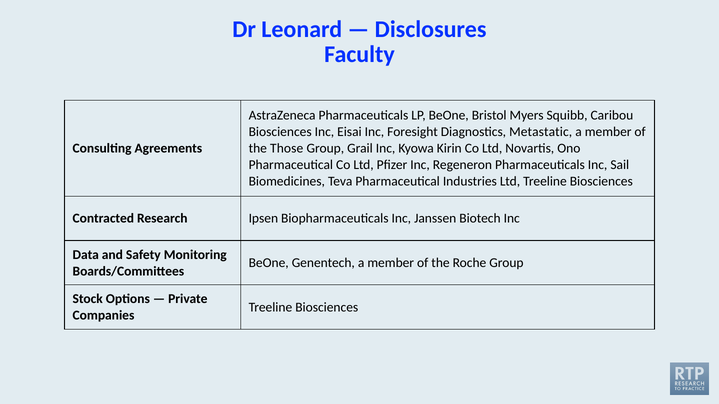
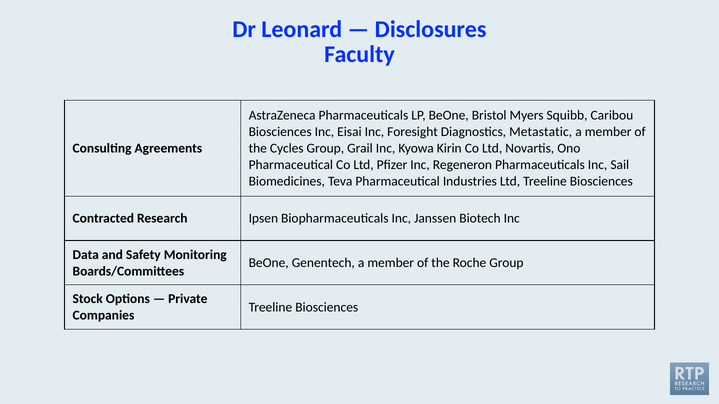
Those: Those -> Cycles (287, 148)
